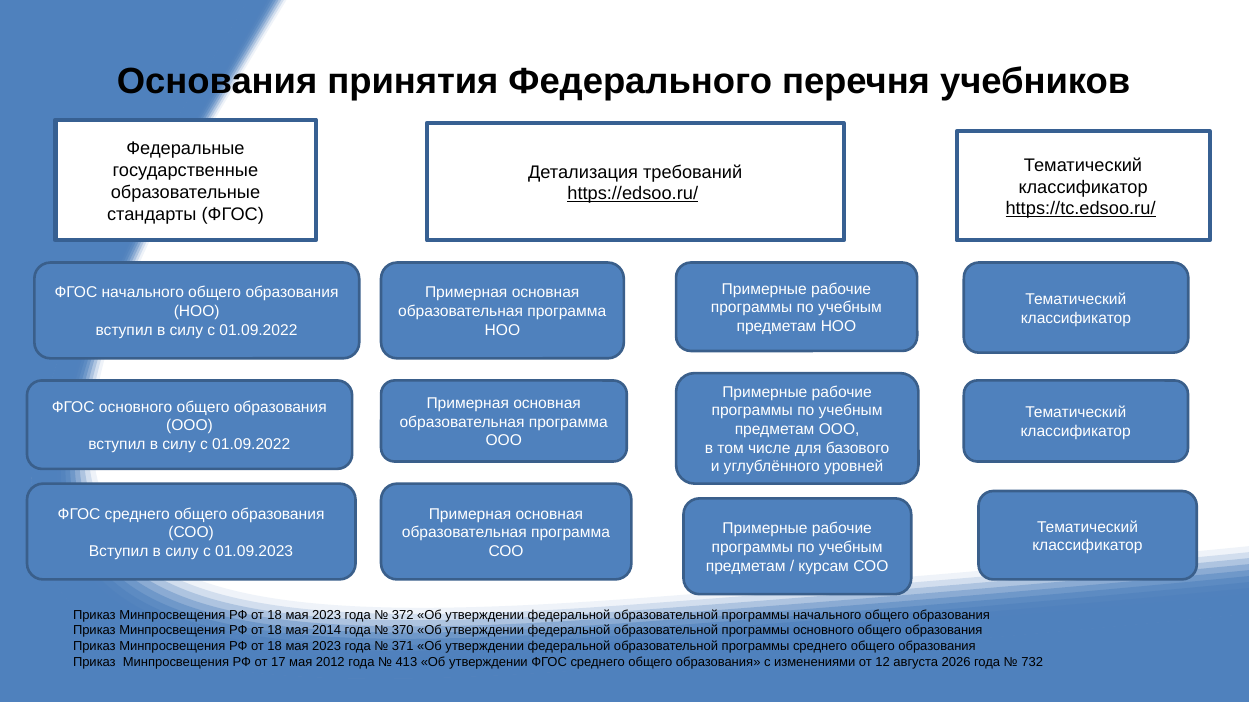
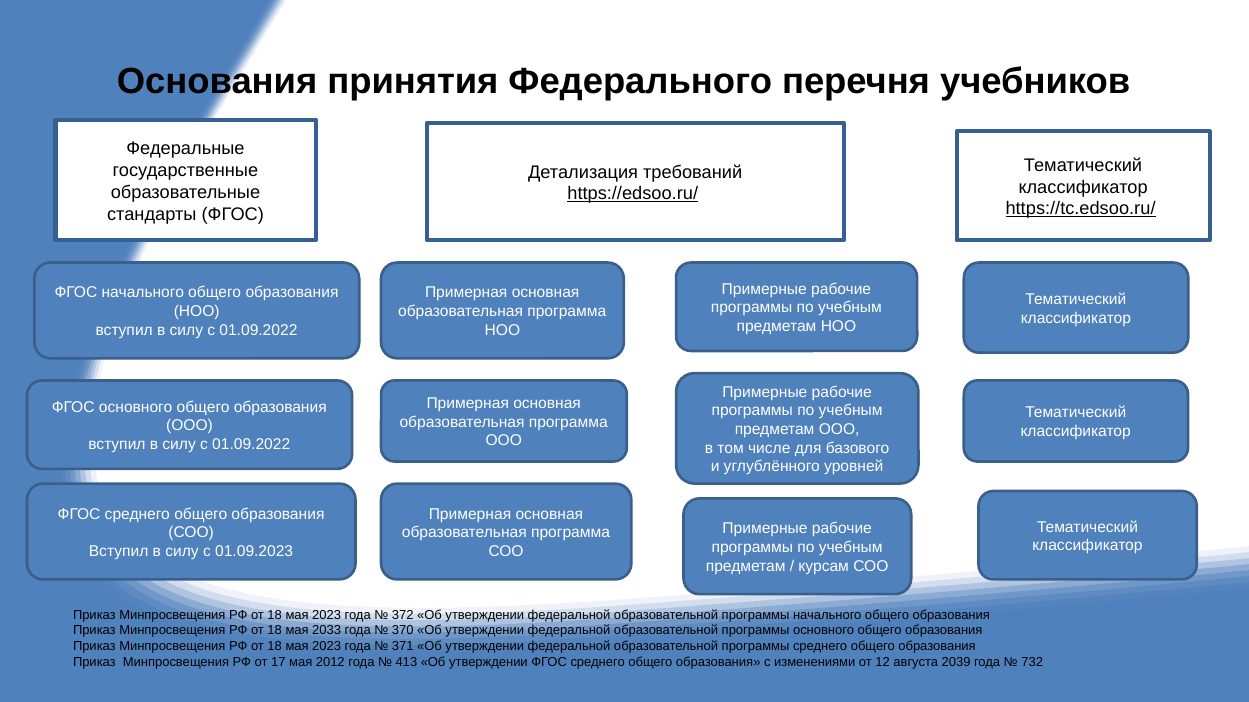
2014: 2014 -> 2033 (327, 631)
2026: 2026 -> 2039 (956, 662)
